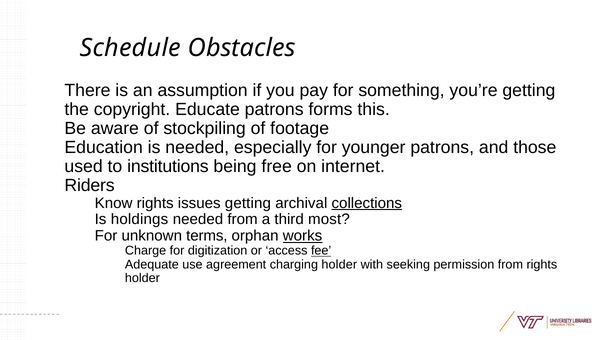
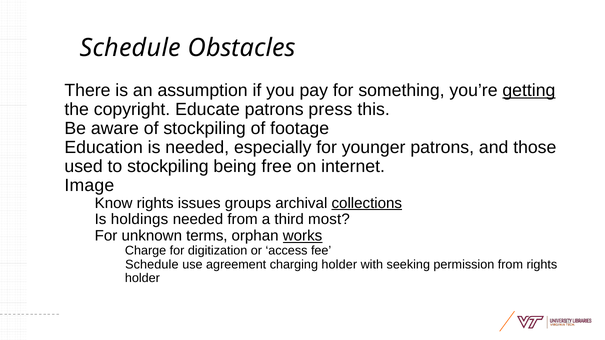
getting underline: none -> present (529, 90)
forms: forms -> press (330, 109)
to institutions: institutions -> stockpiling (168, 167)
Riders: Riders -> Image (89, 186)
issues getting: getting -> groups (248, 203)
fee underline: present -> none (321, 251)
Adequate: Adequate -> Schedule (152, 265)
